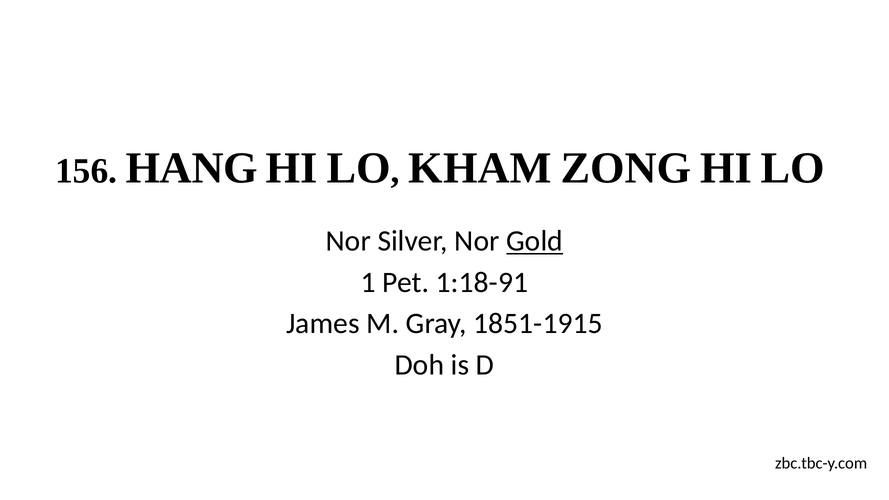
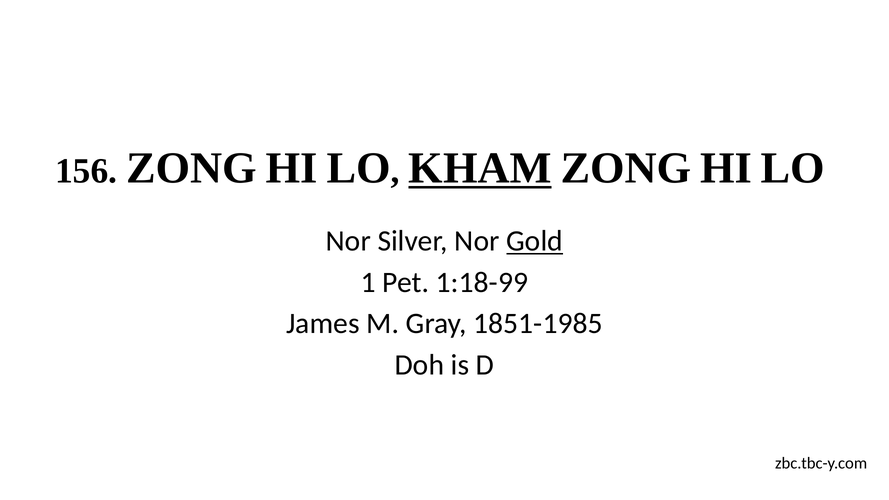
156 HANG: HANG -> ZONG (192, 168)
KHAM underline: none -> present (480, 168)
1:18-91: 1:18-91 -> 1:18-99 (482, 282)
1851-1915: 1851-1915 -> 1851-1985 (538, 324)
